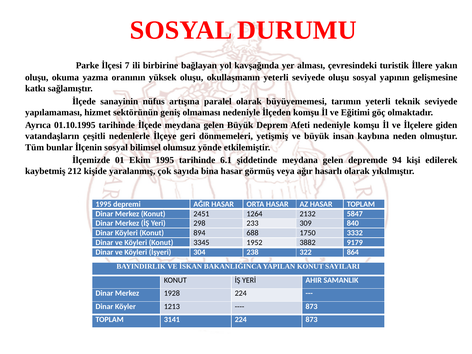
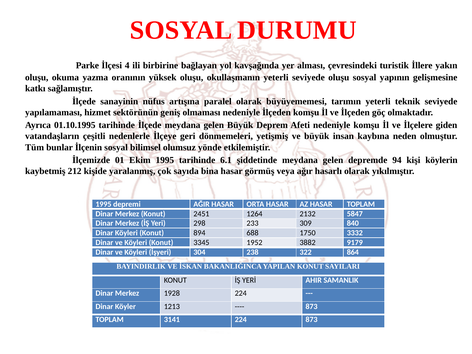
7: 7 -> 4 (127, 66)
ve Eğitimi: Eğitimi -> İlçeden (355, 112)
edilerek: edilerek -> köylerin (441, 160)
